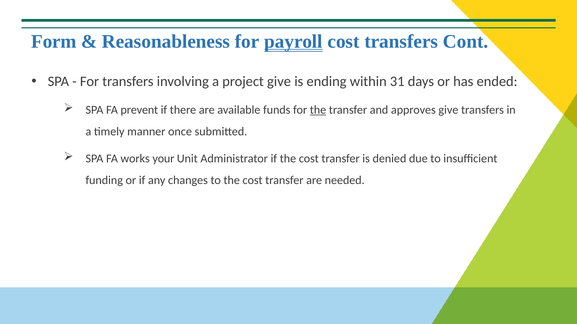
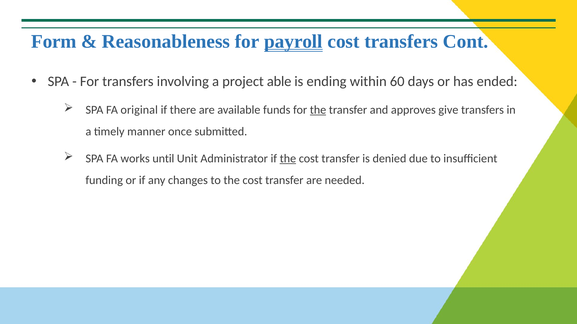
project give: give -> able (279, 82)
31: 31 -> 60 (397, 82)
prevent: prevent -> original (139, 110)
your: your -> until (163, 159)
the underline: none -> present (288, 159)
